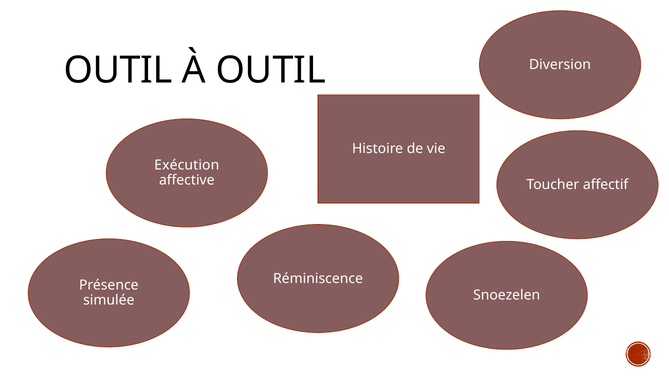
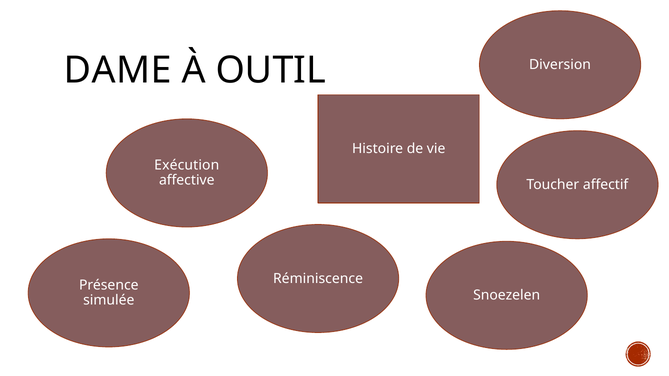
OUTIL: OUTIL -> DAME (118, 71)
